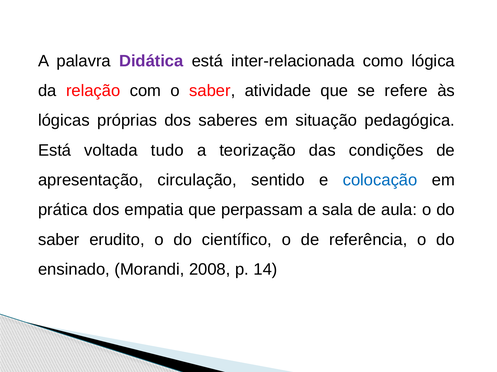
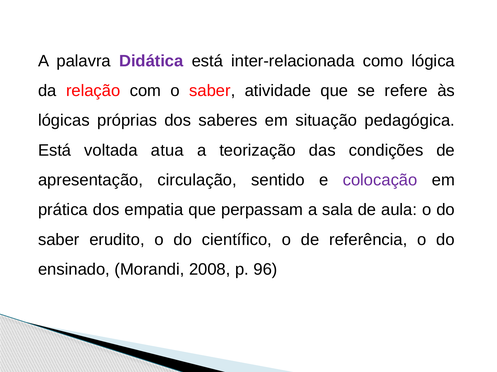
tudo: tudo -> atua (167, 151)
colocação colour: blue -> purple (380, 180)
14: 14 -> 96 (265, 270)
